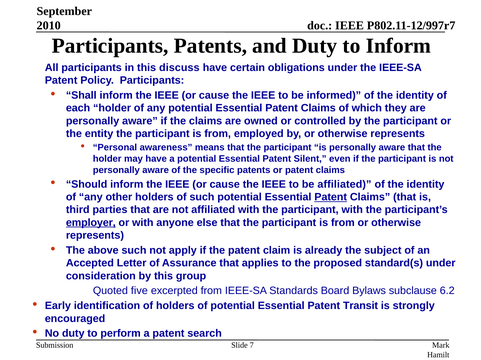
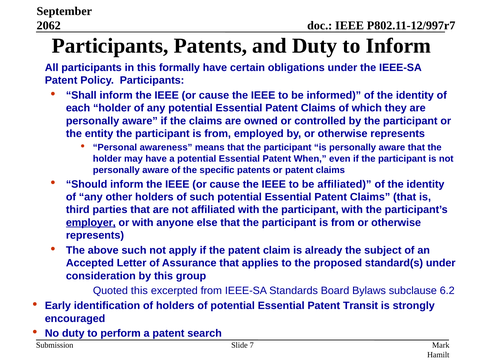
2010: 2010 -> 2062 (49, 26)
discuss: discuss -> formally (179, 68)
Silent: Silent -> When (310, 159)
Patent underline: present -> none (331, 197)
Quoted five: five -> this (139, 291)
